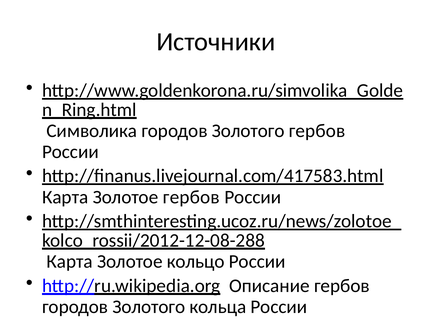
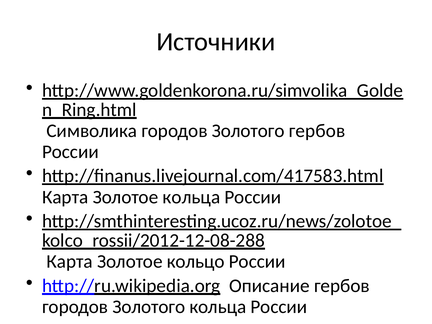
Золотое гербов: гербов -> кольца (191, 197)
